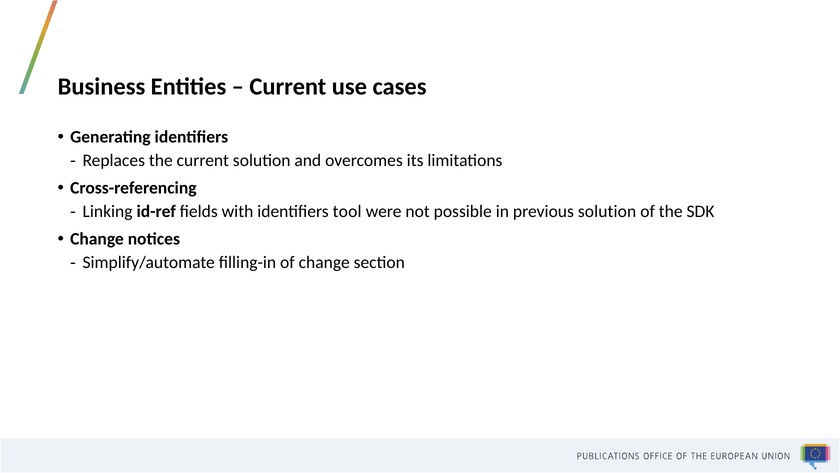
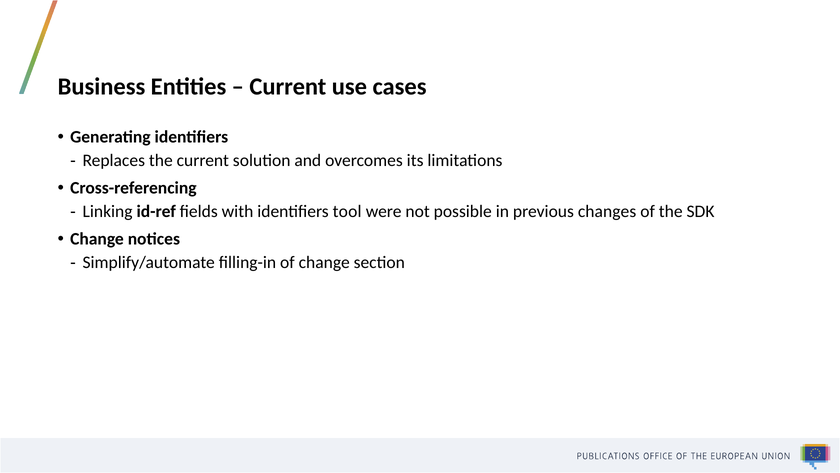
previous solution: solution -> changes (607, 211)
